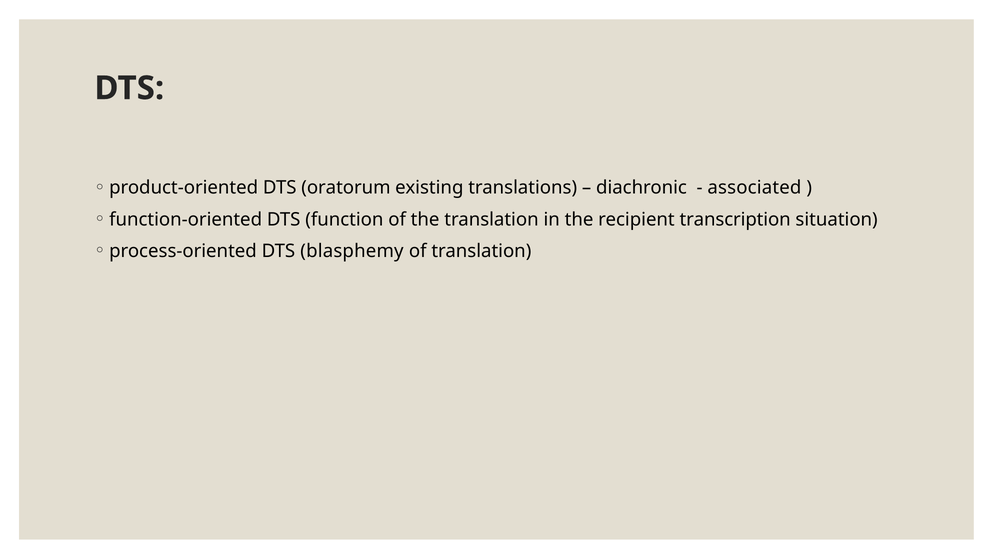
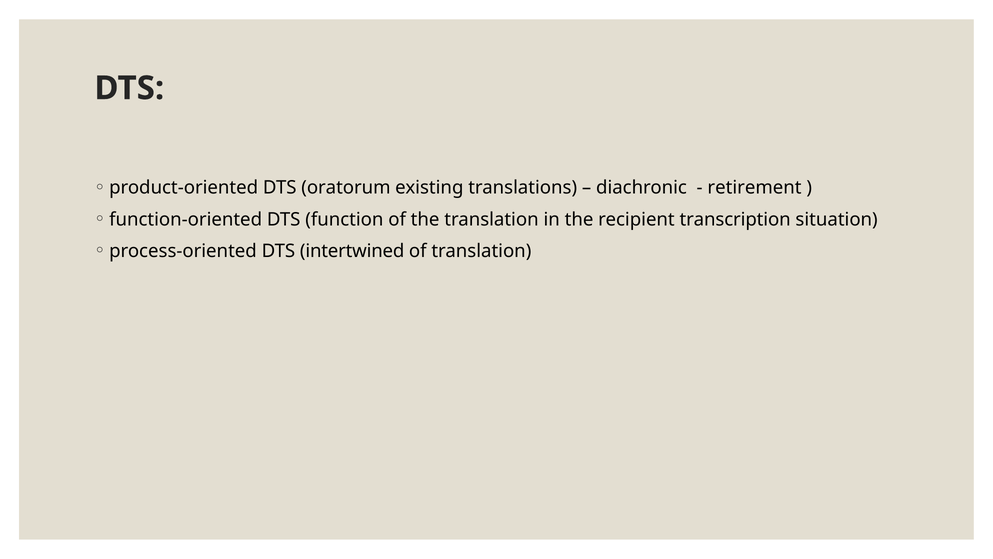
associated: associated -> retirement (755, 188)
blasphemy: blasphemy -> intertwined (352, 251)
